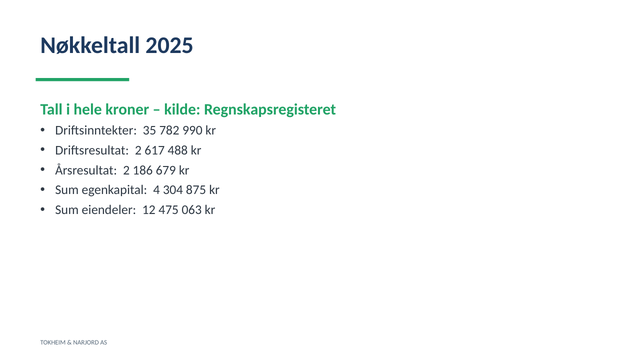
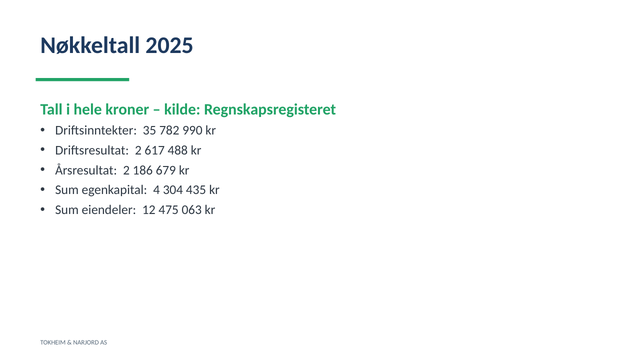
875: 875 -> 435 (196, 190)
